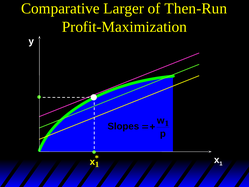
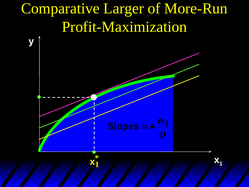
Then-Run: Then-Run -> More-Run (196, 9)
